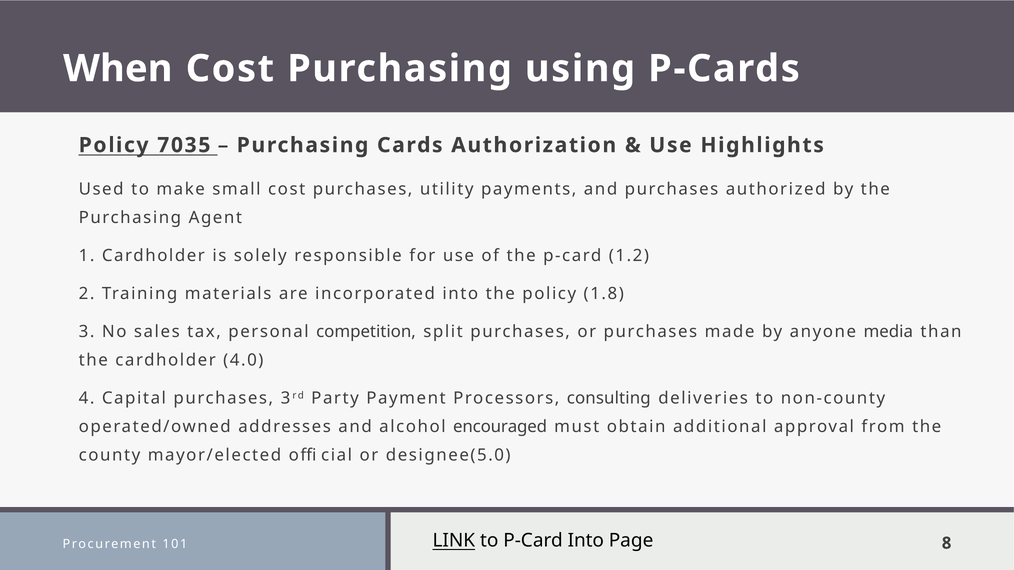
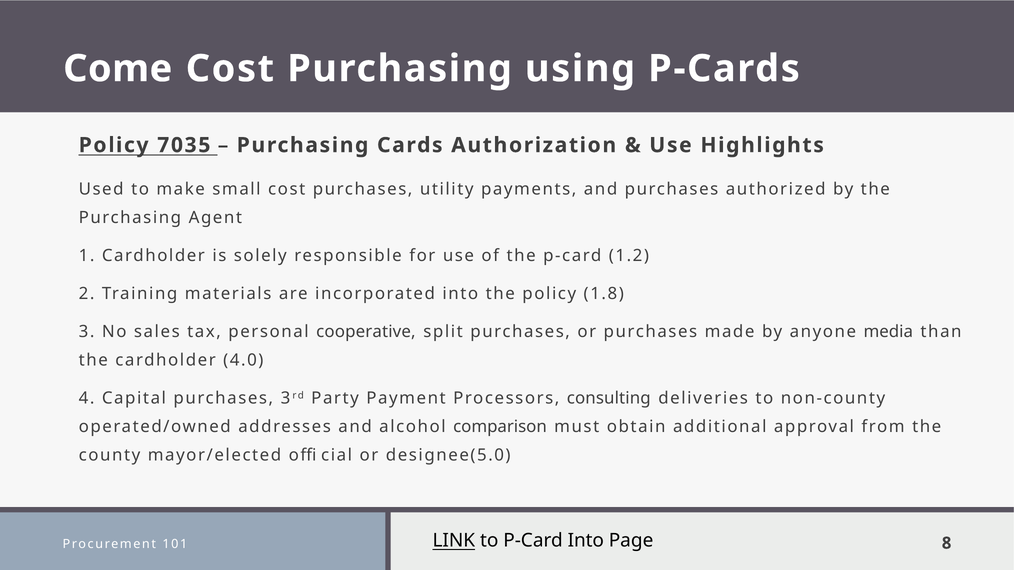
When: When -> Come (118, 69)
competition: competition -> cooperative (366, 332)
encouraged: encouraged -> comparison (500, 427)
